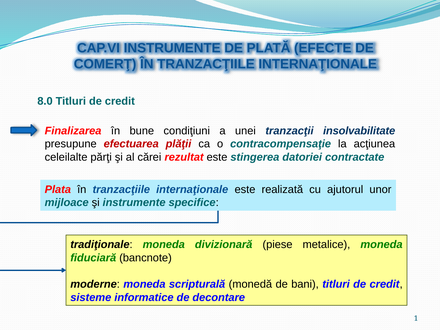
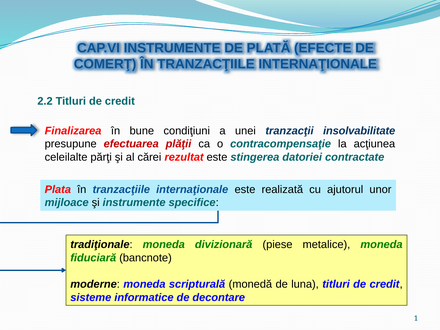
8.0: 8.0 -> 2.2 (45, 101)
bani: bani -> luna (305, 284)
